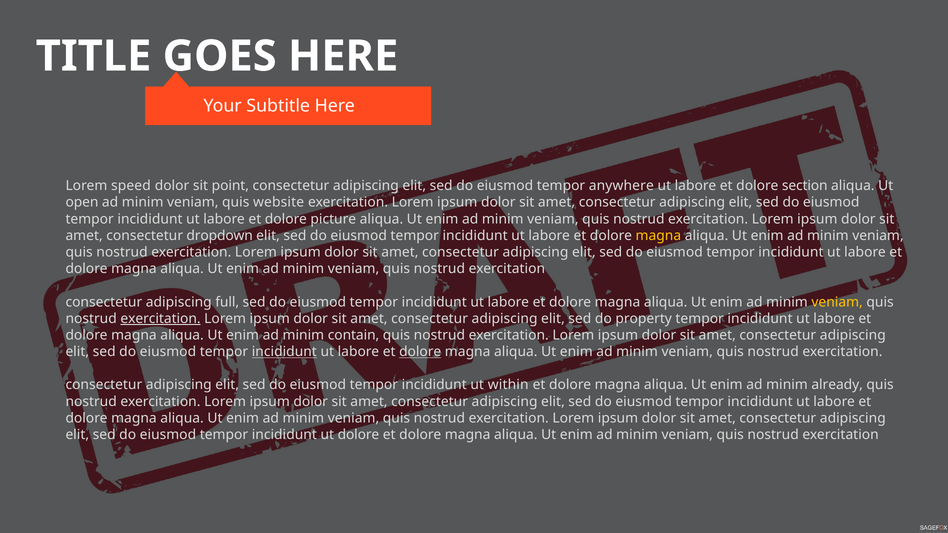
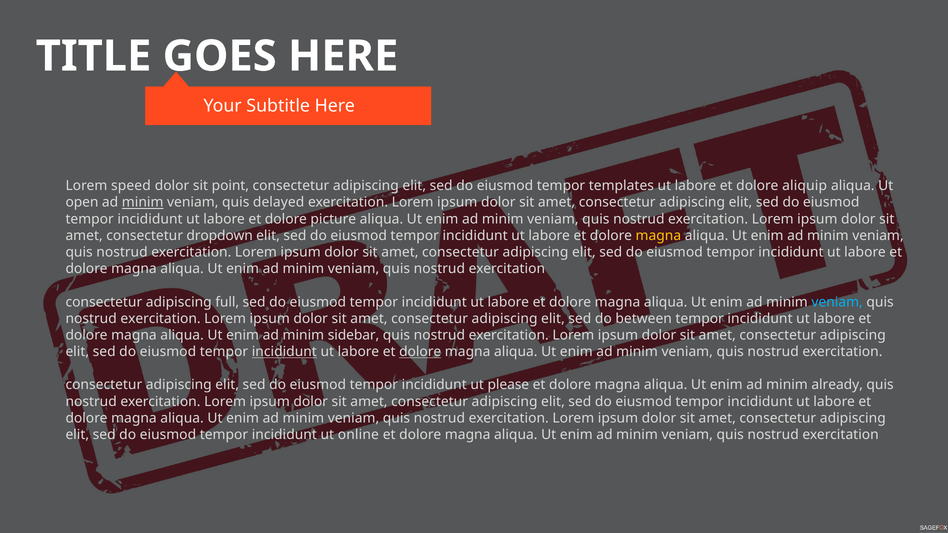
anywhere: anywhere -> templates (621, 186)
section: section -> aliquip (805, 186)
minim underline: none -> present (143, 203)
website: website -> delayed (279, 203)
veniam colour: yellow -> light blue (837, 302)
exercitation underline: present -> none (161, 319)
property: property -> between (644, 319)
contain: contain -> sidebar (354, 335)
within: within -> please (508, 385)
ut dolore: dolore -> online (358, 435)
